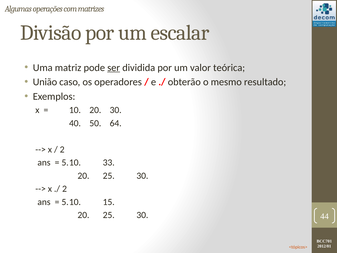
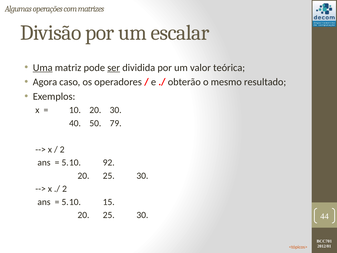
Uma underline: none -> present (43, 68)
União: União -> Agora (45, 82)
64: 64 -> 79 (116, 123)
33: 33 -> 92 (109, 162)
